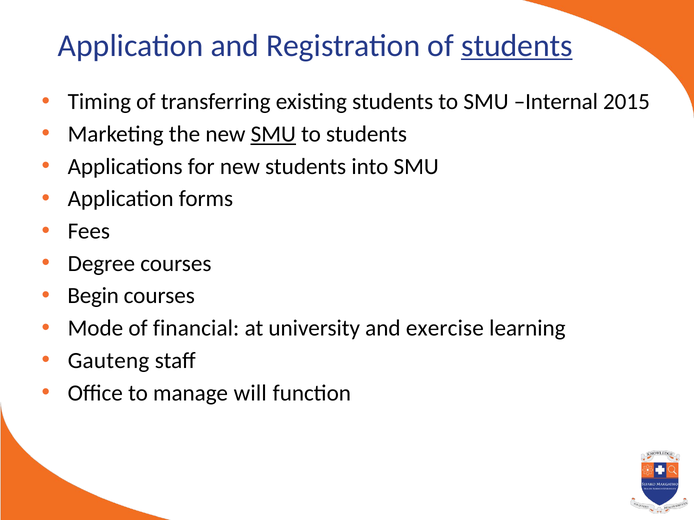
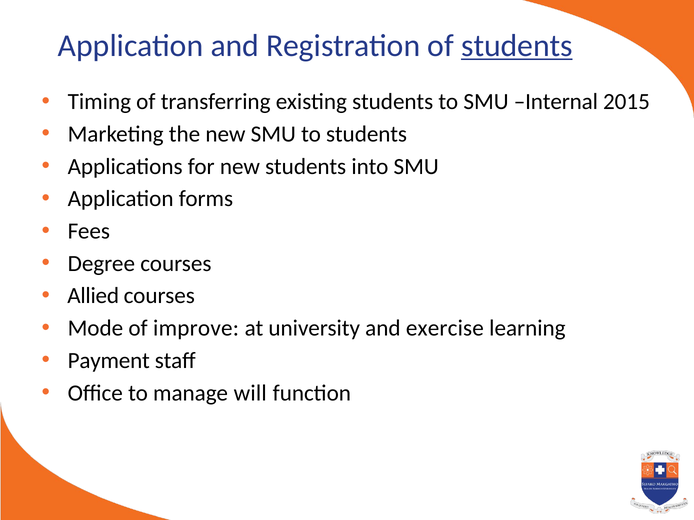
SMU underline: present -> none (273, 134)
Begin: Begin -> Allied (93, 296)
financial: financial -> improve (196, 329)
Gauteng: Gauteng -> Payment (109, 361)
